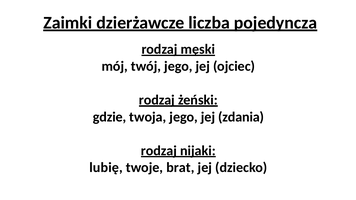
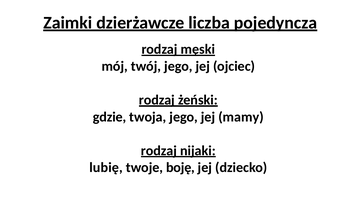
zdania: zdania -> mamy (241, 117)
brat: brat -> boję (180, 168)
